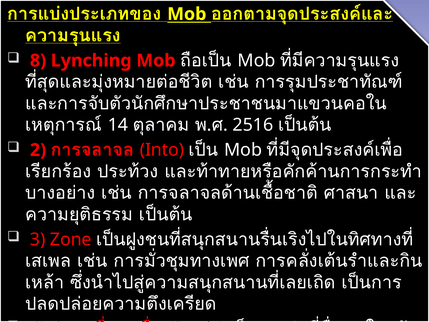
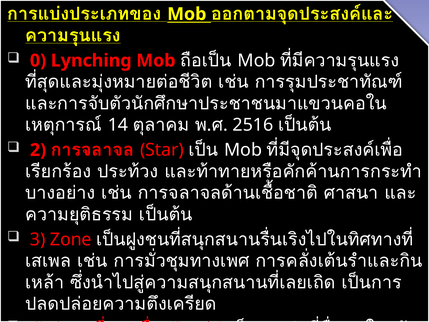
8: 8 -> 0 (38, 61)
Into: Into -> Star (162, 150)
